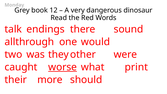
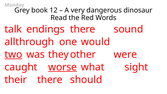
two underline: none -> present (13, 54)
print: print -> sight (136, 67)
their more: more -> there (50, 80)
